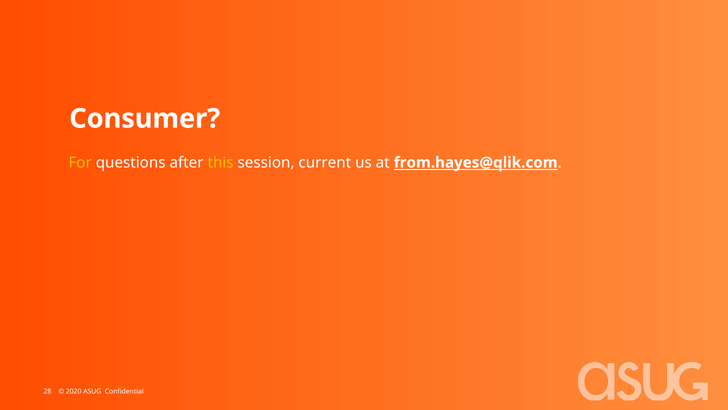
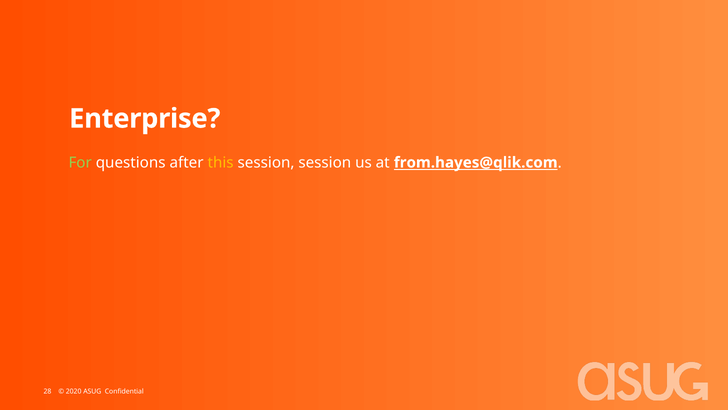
Consumer: Consumer -> Enterprise (145, 118)
For colour: yellow -> light green (80, 162)
session current: current -> session (325, 162)
